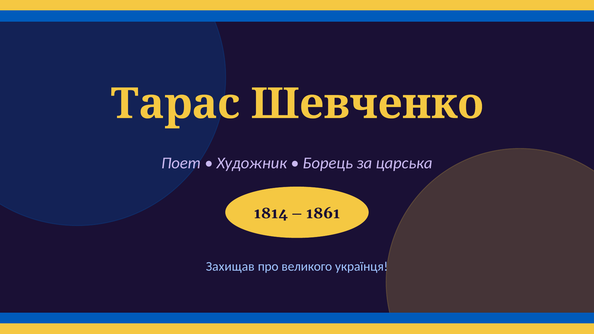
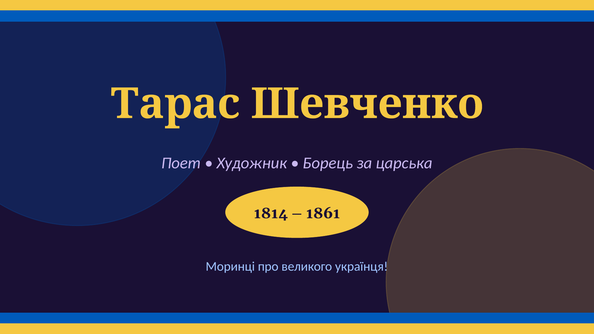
Захищав: Захищав -> Моринці (230, 267)
